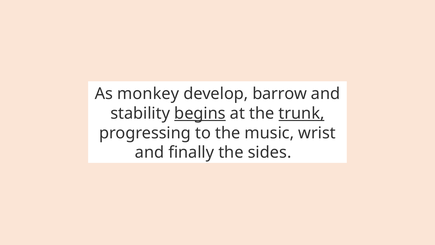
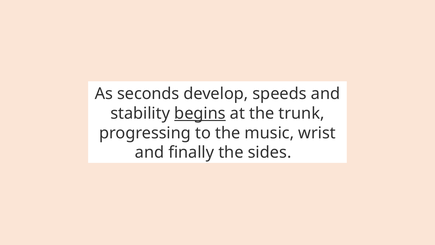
monkey: monkey -> seconds (148, 94)
barrow: barrow -> speeds (280, 94)
trunk underline: present -> none (302, 113)
